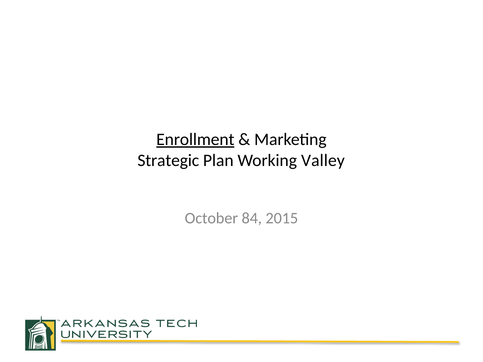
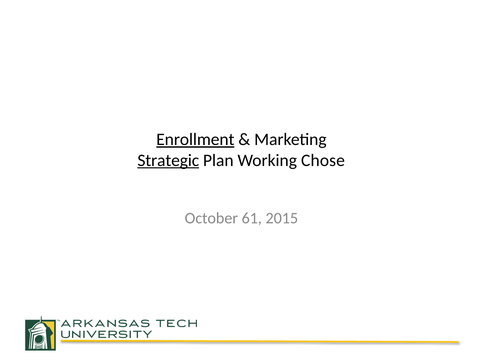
Strategic underline: none -> present (168, 161)
Valley: Valley -> Chose (323, 161)
84: 84 -> 61 (252, 218)
